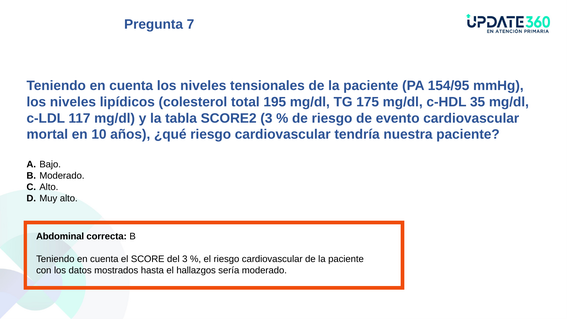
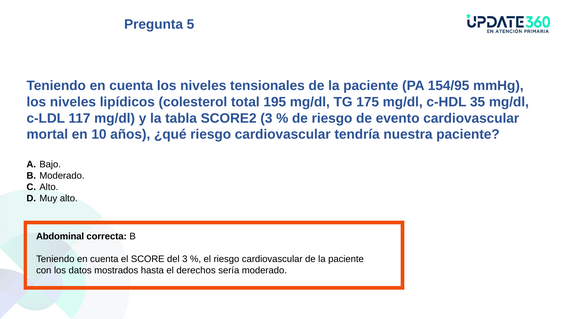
7: 7 -> 5 (191, 24)
hallazgos: hallazgos -> derechos (196, 270)
